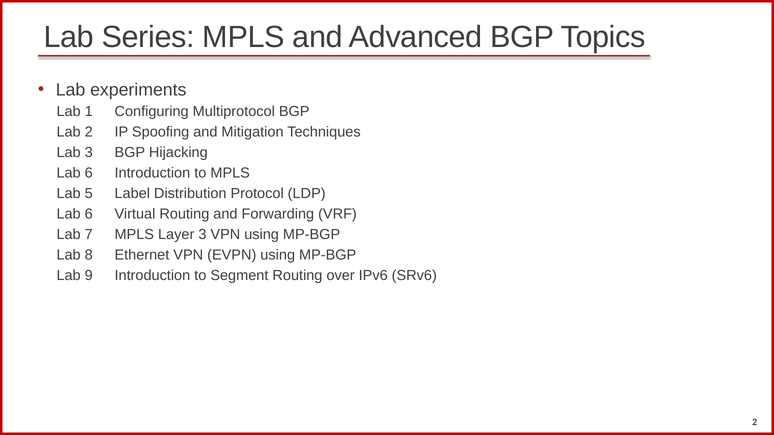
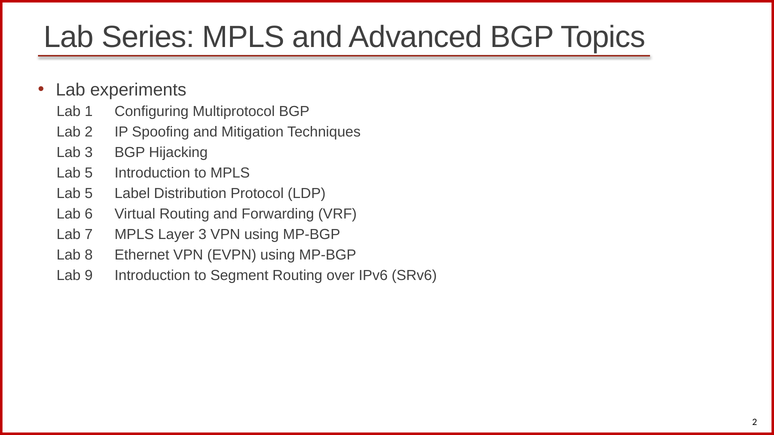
6: 6 -> 5 (89, 173)
